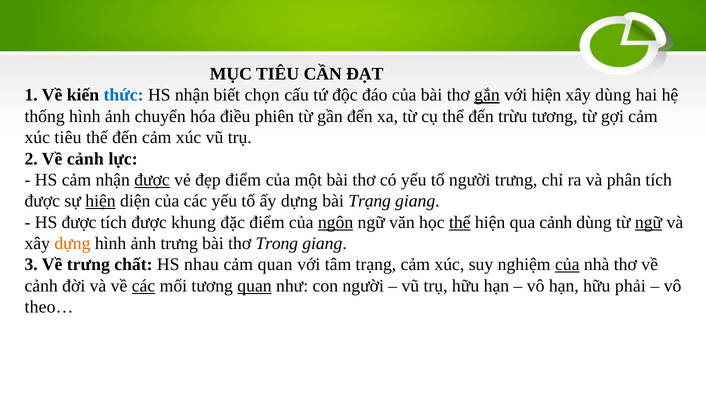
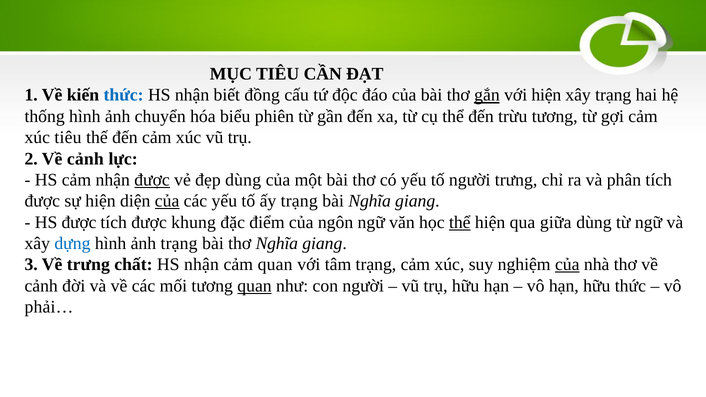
chọn: chọn -> đồng (262, 95)
xây dùng: dùng -> trạng (613, 95)
điều: điều -> biểu (235, 116)
đẹp điểm: điểm -> dùng (243, 180)
hiện underline: present -> none (100, 201)
của underline: none -> present (167, 201)
ấy dựng: dựng -> trạng (299, 201)
bài Trạng: Trạng -> Nghĩa (370, 201)
ngôn underline: present -> none (336, 222)
qua cảnh: cảnh -> giữa (556, 222)
ngữ underline: present -> none (649, 222)
dựng colour: orange -> blue (72, 243)
ảnh trưng: trưng -> trạng (179, 243)
thơ Trong: Trong -> Nghĩa (277, 243)
chất HS nhau: nhau -> nhận (201, 265)
các underline: present -> none (144, 286)
hữu phải: phải -> thức (630, 286)
theo…: theo… -> phải… (49, 307)
